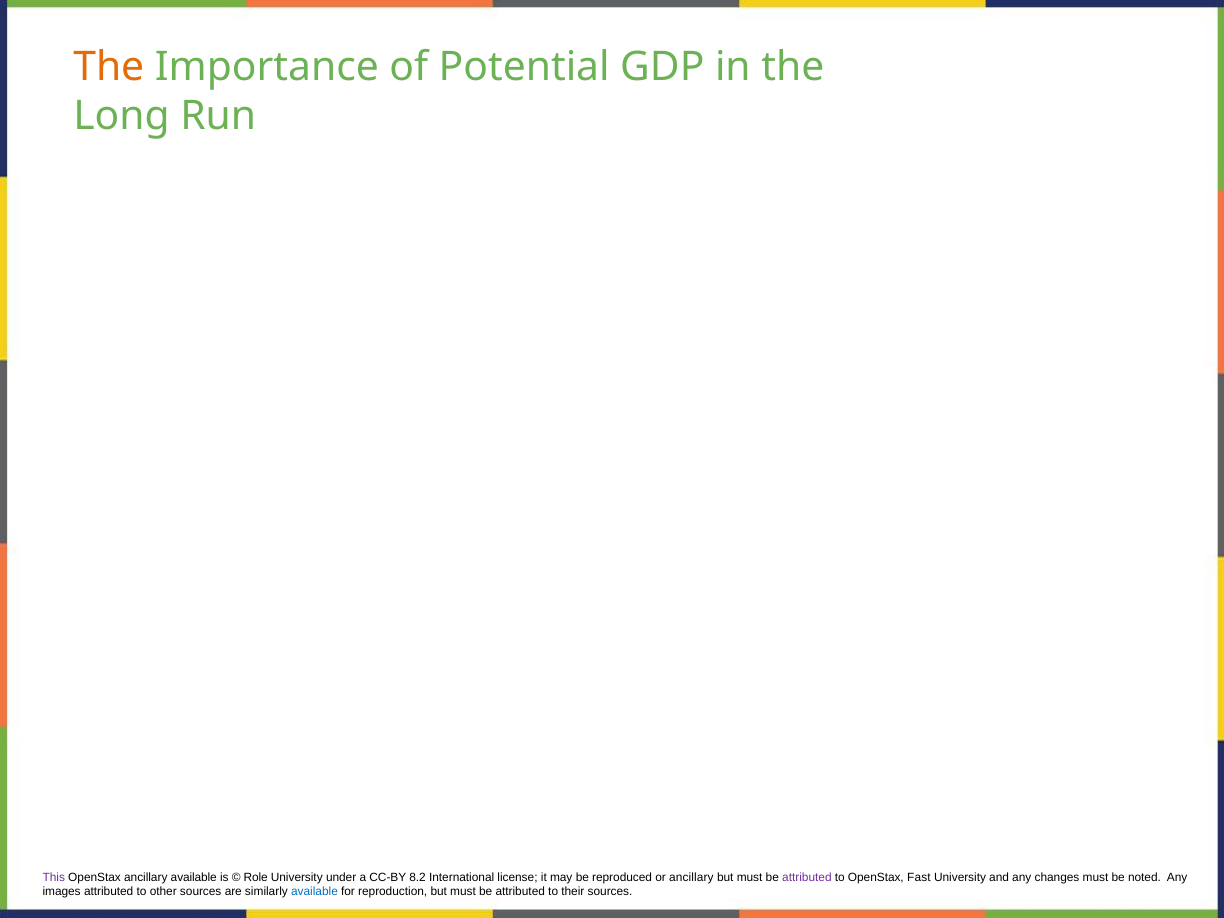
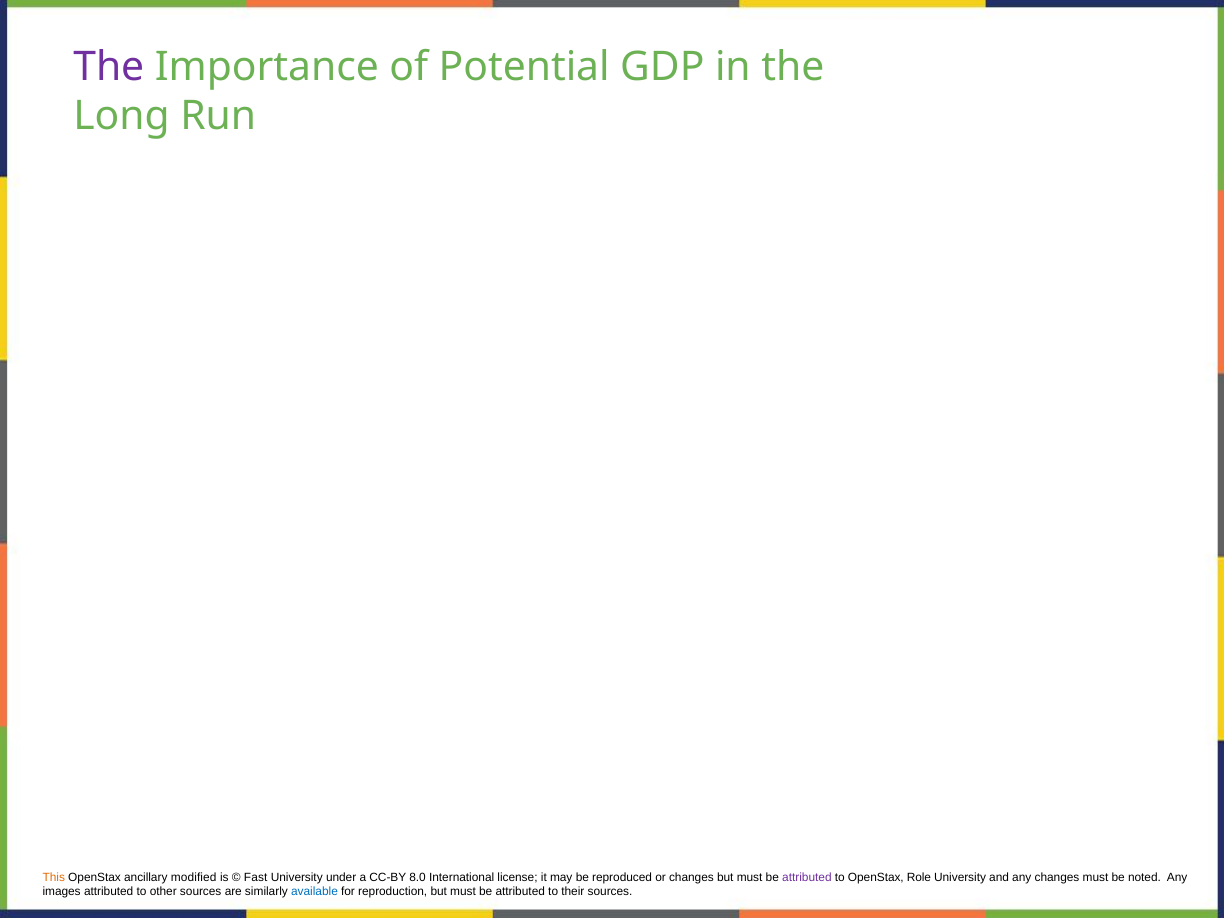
The colour: orange -> purple (109, 67)
This colour: purple -> orange (54, 877)
ancillary available: available -> modified (194, 877)
Role: Role -> Fast (256, 877)
8.2: 8.2 -> 8.0 (418, 877)
or ancillary: ancillary -> changes (691, 877)
Fast: Fast -> Role (919, 877)
